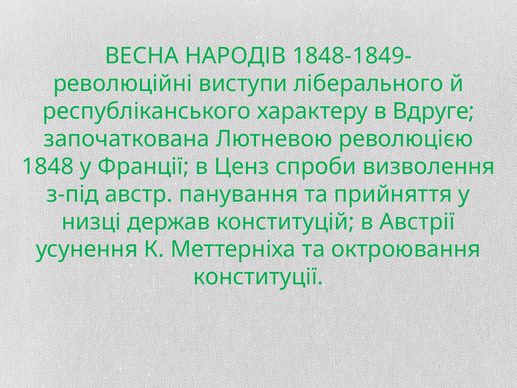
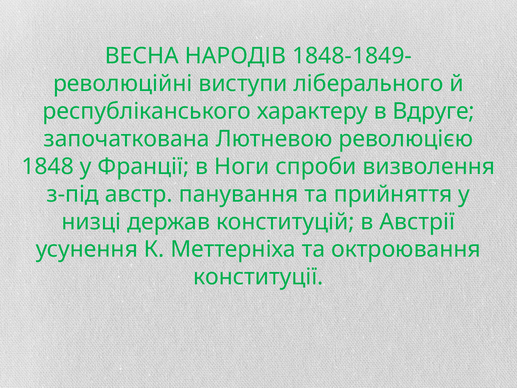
Ценз: Ценз -> Ноги (242, 166)
